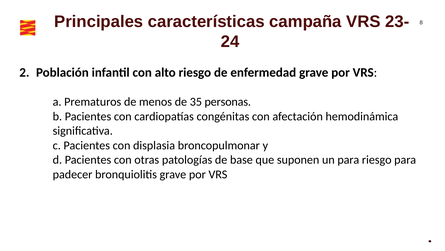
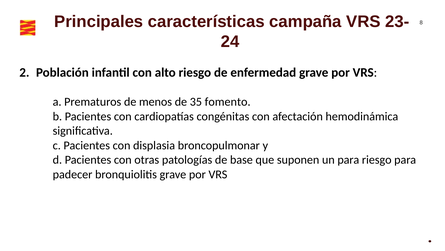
personas: personas -> fomento (228, 102)
